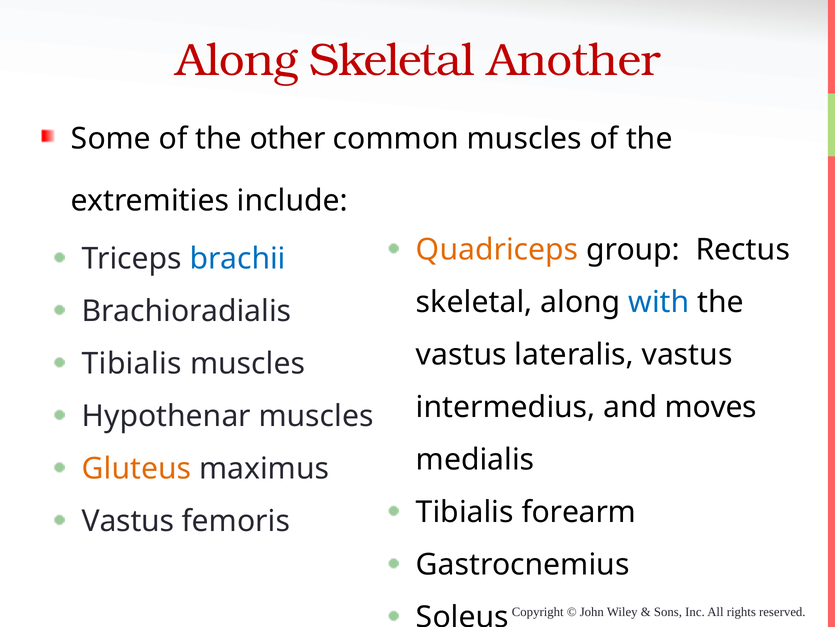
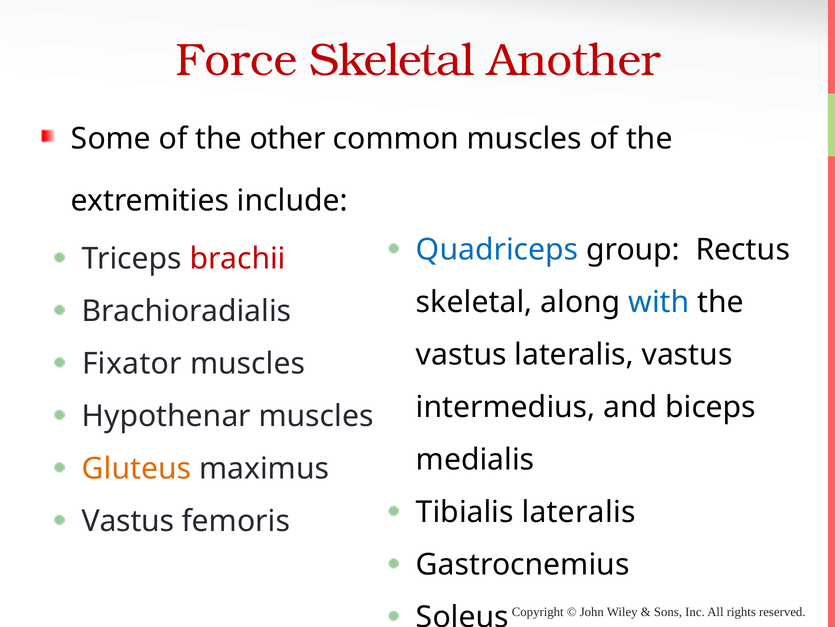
Along: Along -> Force (237, 60)
Quadriceps colour: orange -> blue (497, 249)
brachii colour: blue -> red (238, 258)
Tibialis: Tibialis -> Fixator (132, 363)
moves: moves -> biceps (711, 407)
Tibialis forearm: forearm -> lateralis (579, 512)
